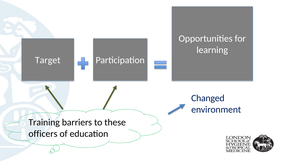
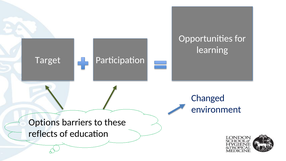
Training: Training -> Options (44, 122)
officers: officers -> reflects (43, 134)
